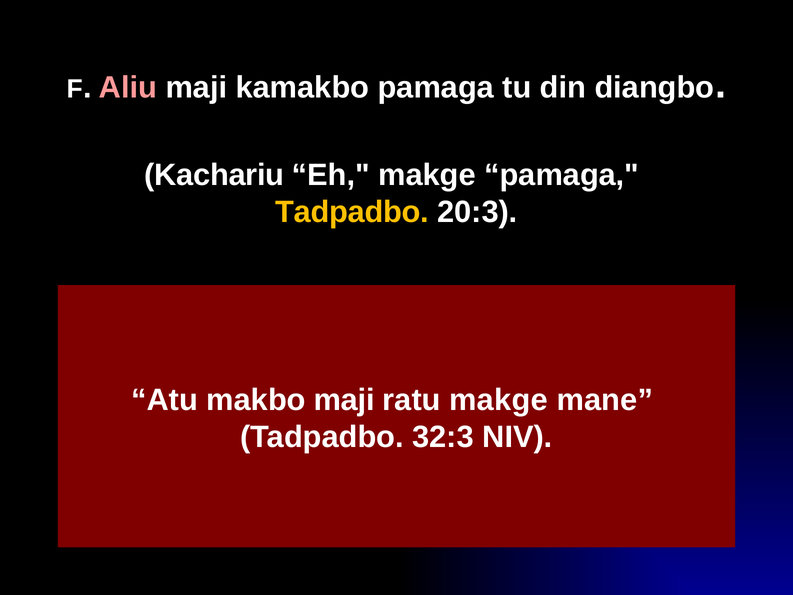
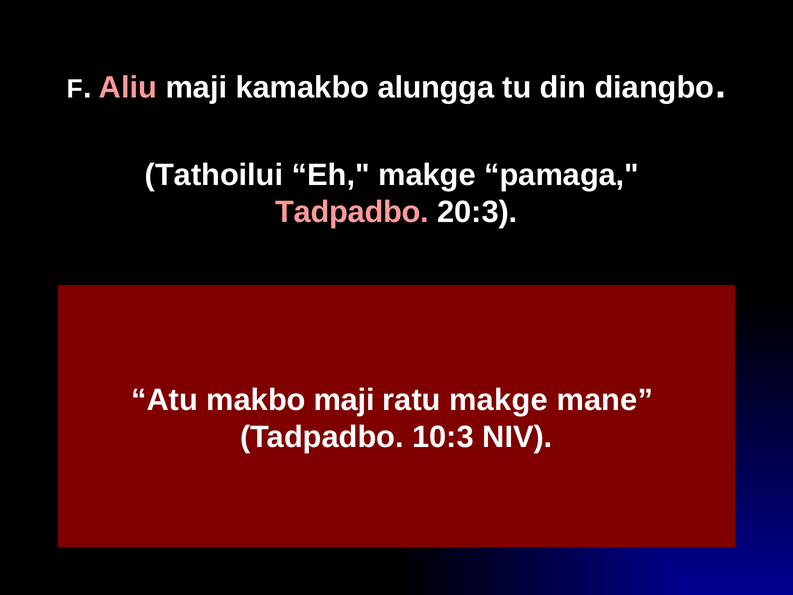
kamakbo pamaga: pamaga -> alungga (436, 87)
Kachariu: Kachariu -> Tathoilui (214, 175)
Tadpadbo colour: yellow -> pink (352, 212)
32:3: 32:3 -> 10:3 (443, 437)
